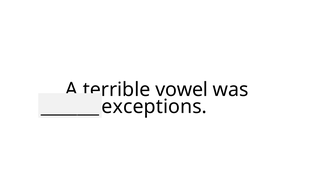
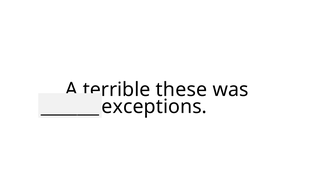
vowel: vowel -> these (181, 89)
